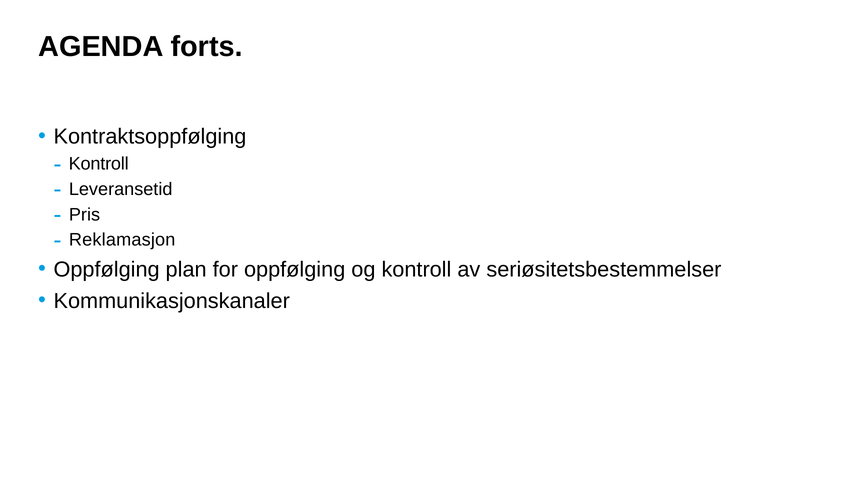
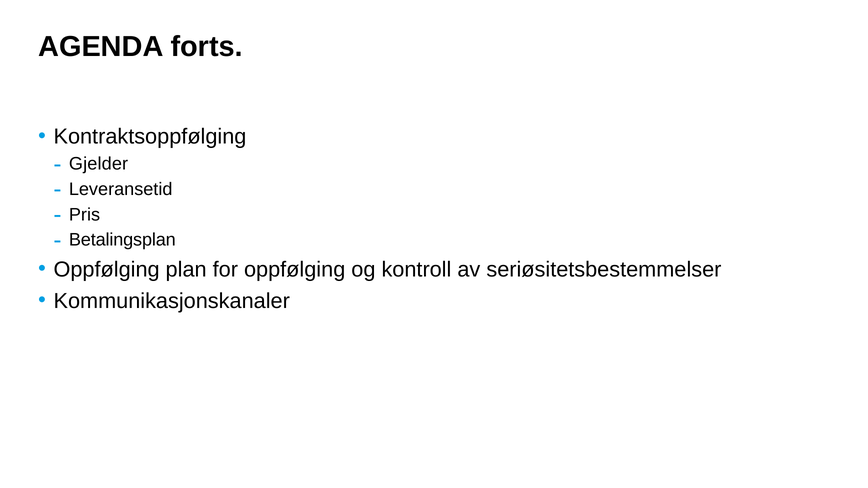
Kontroll: Kontroll -> Gjelder (99, 164)
Reklamasjon: Reklamasjon -> Betalingsplan (122, 240)
